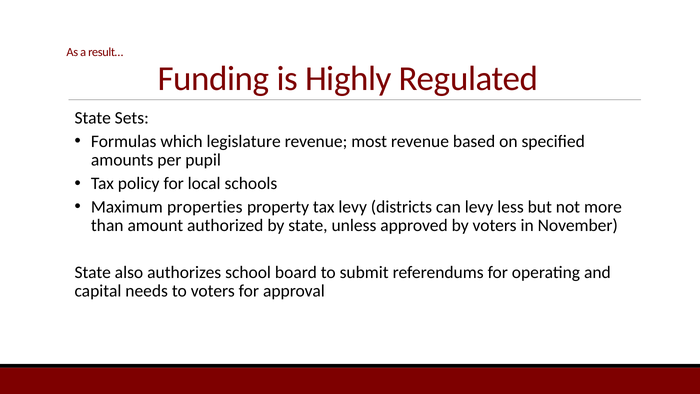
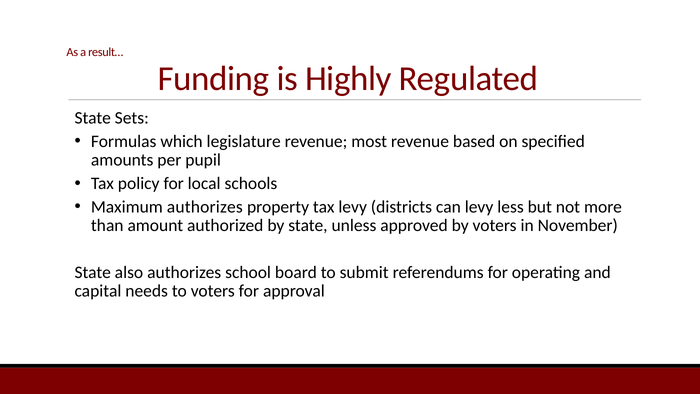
Maximum properties: properties -> authorizes (205, 207)
